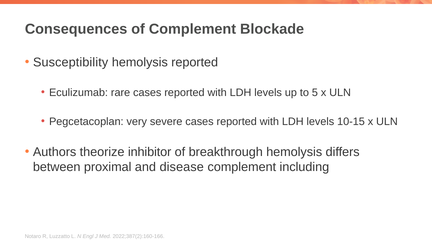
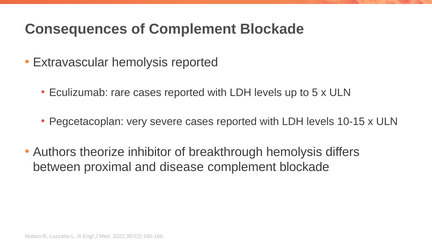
Susceptibility: Susceptibility -> Extravascular (71, 62)
including: including -> blockade (304, 167)
